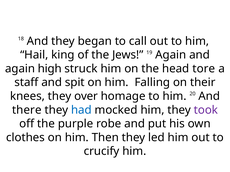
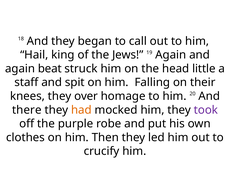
high: high -> beat (50, 69)
tore: tore -> little (204, 69)
had colour: blue -> orange (81, 110)
